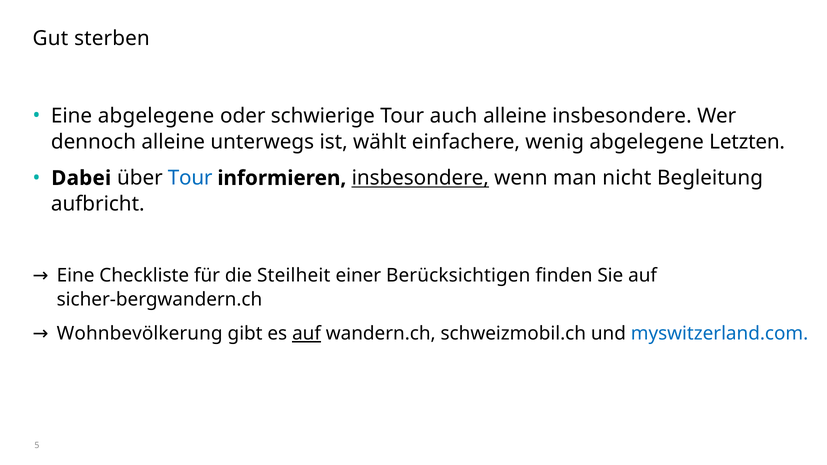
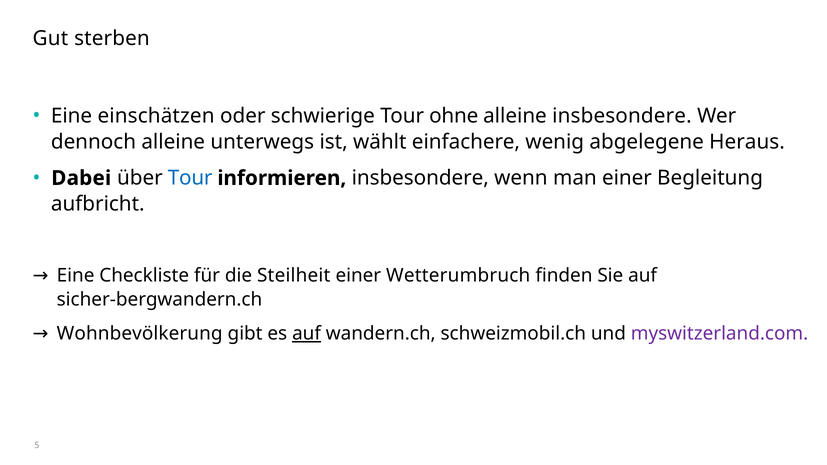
Eine abgelegene: abgelegene -> einschätzen (156, 116)
auch: auch -> ohne (454, 116)
Letzten: Letzten -> Heraus (747, 142)
insbesondere underline: present -> none (420, 178)
man nicht: nicht -> einer (627, 178)
Berücksichtigen: Berücksichtigen -> Wetterumbruch (458, 276)
myswitzerland.com colour: blue -> purple (720, 334)
